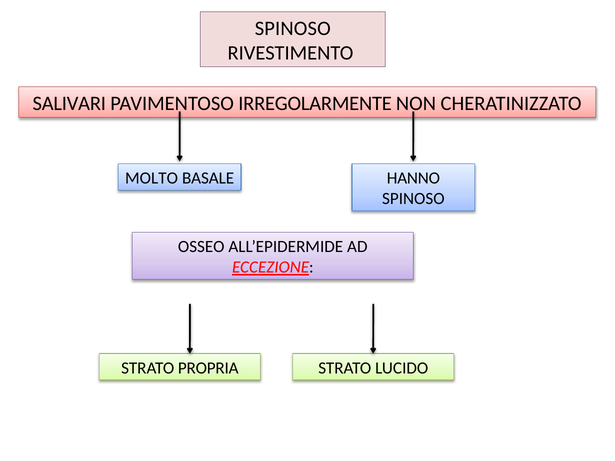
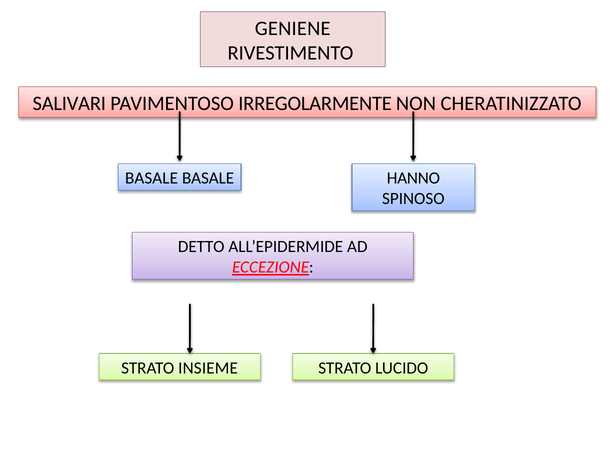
SPINOSO: SPINOSO -> GENIENE (293, 29)
MOLTO: MOLTO -> BASALE (152, 178)
OSSEO: OSSEO -> DETTO (201, 247)
PROPRIA: PROPRIA -> INSIEME (208, 368)
